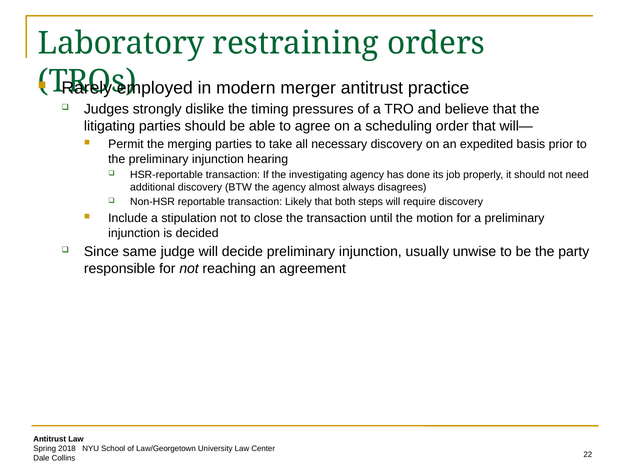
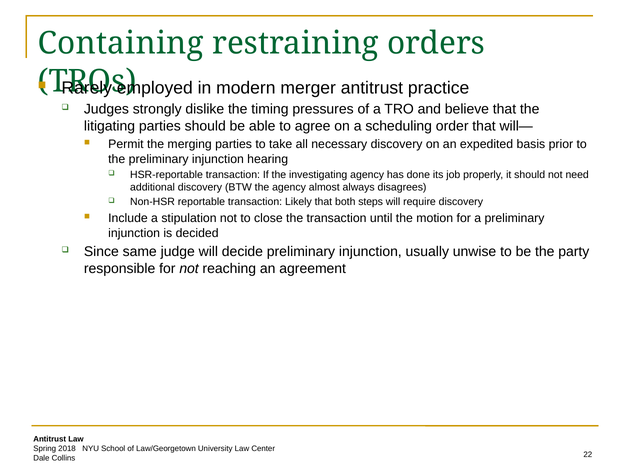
Laboratory: Laboratory -> Containing (121, 43)
